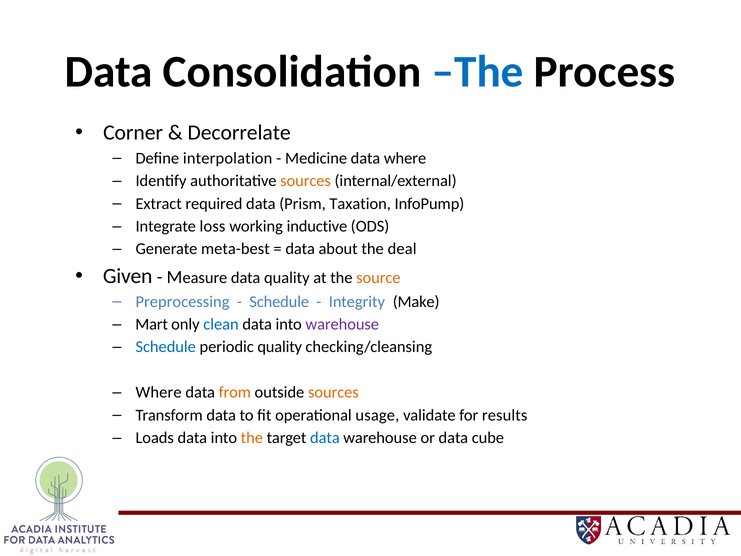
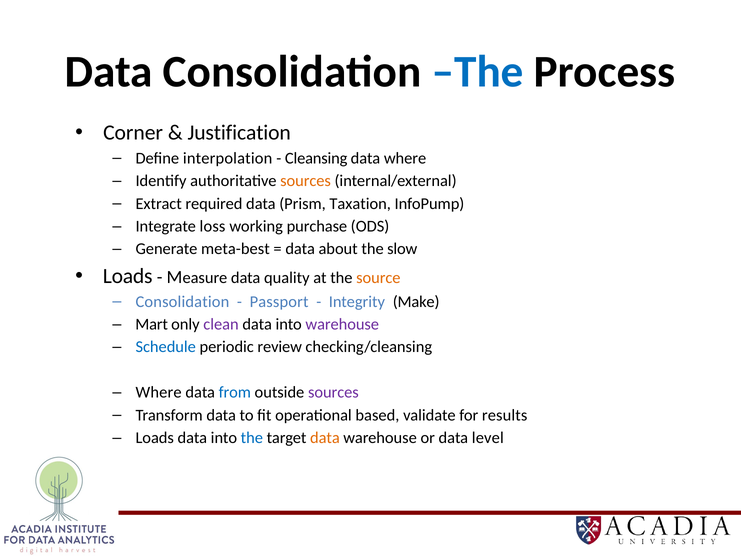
Decorrelate: Decorrelate -> Justification (239, 133)
Medicine: Medicine -> Cleansing (316, 158)
inductive: inductive -> purchase (317, 226)
deal: deal -> slow (402, 249)
Given: Given -> Loads (128, 276)
Preprocessing: Preprocessing -> Consolidation (182, 302)
Schedule: Schedule -> Passport (279, 302)
clean colour: blue -> purple (221, 324)
periodic quality: quality -> review (280, 347)
from colour: orange -> blue (235, 392)
sources colour: orange -> purple (333, 392)
usage: usage -> based (377, 415)
the colour: orange -> blue (252, 438)
data colour: blue -> orange (325, 438)
cube: cube -> level (488, 438)
